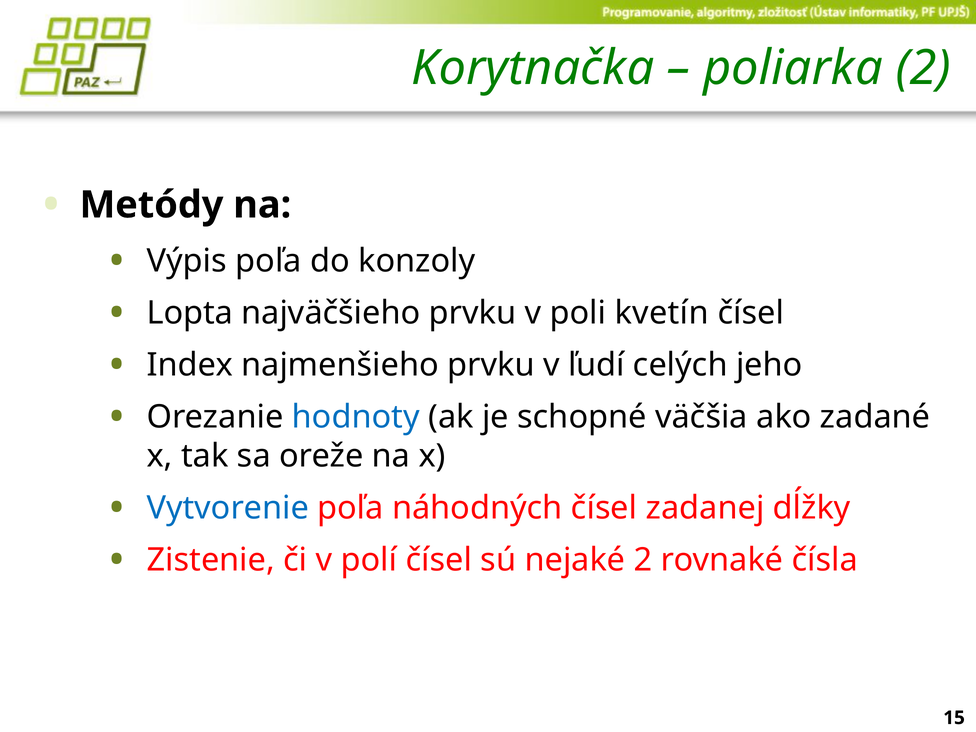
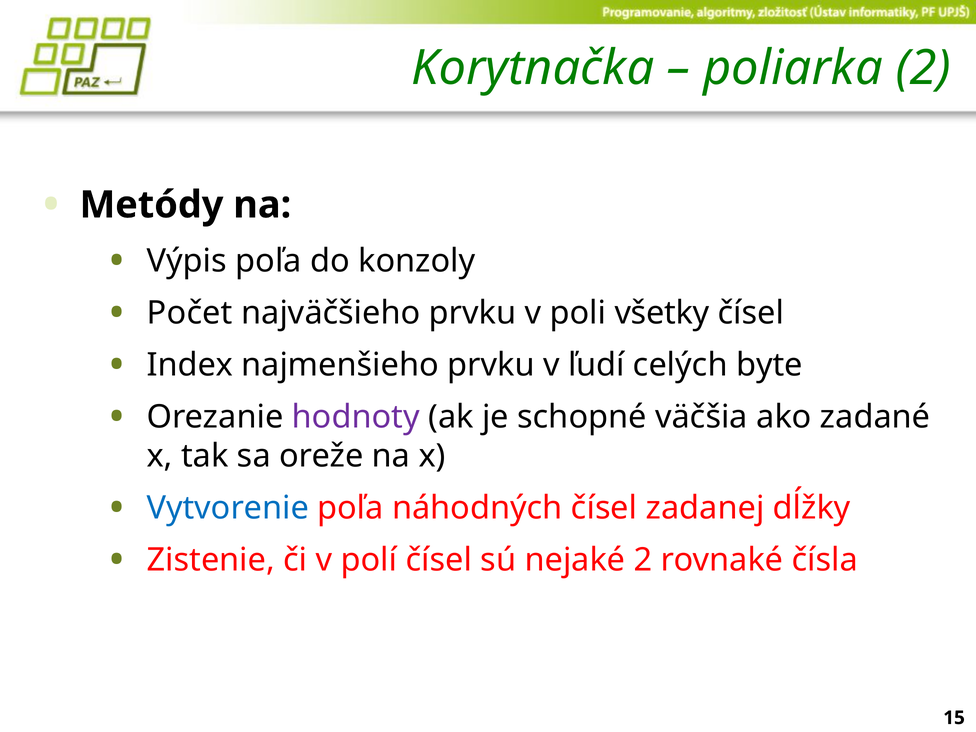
Lopta: Lopta -> Počet (190, 313)
kvetín: kvetín -> všetky (662, 313)
jeho: jeho -> byte (769, 365)
hodnoty colour: blue -> purple (356, 417)
